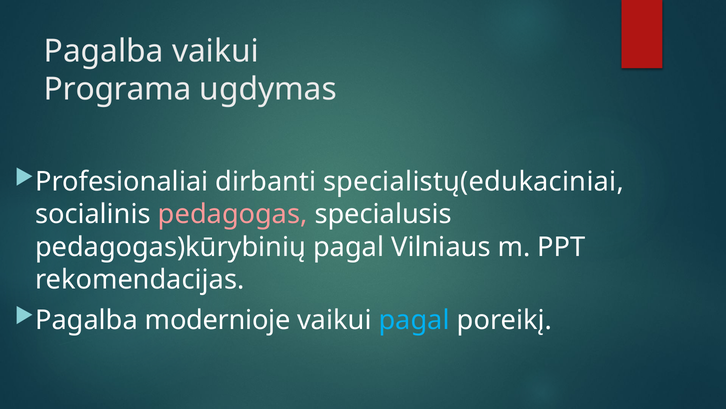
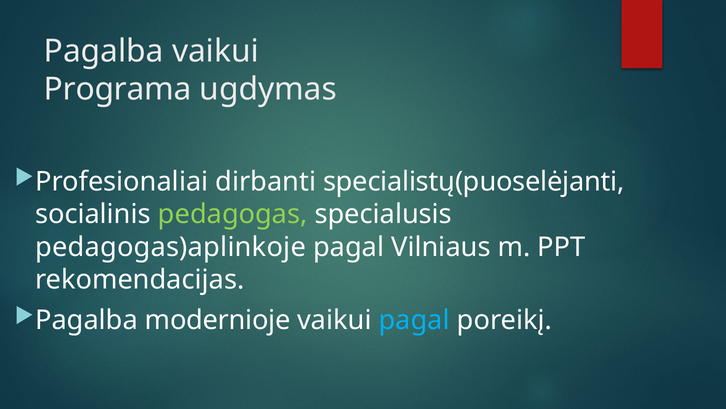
specialistų(edukaciniai: specialistų(edukaciniai -> specialistų(puoselėjanti (474, 181)
pedagogas colour: pink -> light green (233, 214)
pedagogas)kūrybinių: pedagogas)kūrybinių -> pedagogas)aplinkoje (170, 247)
